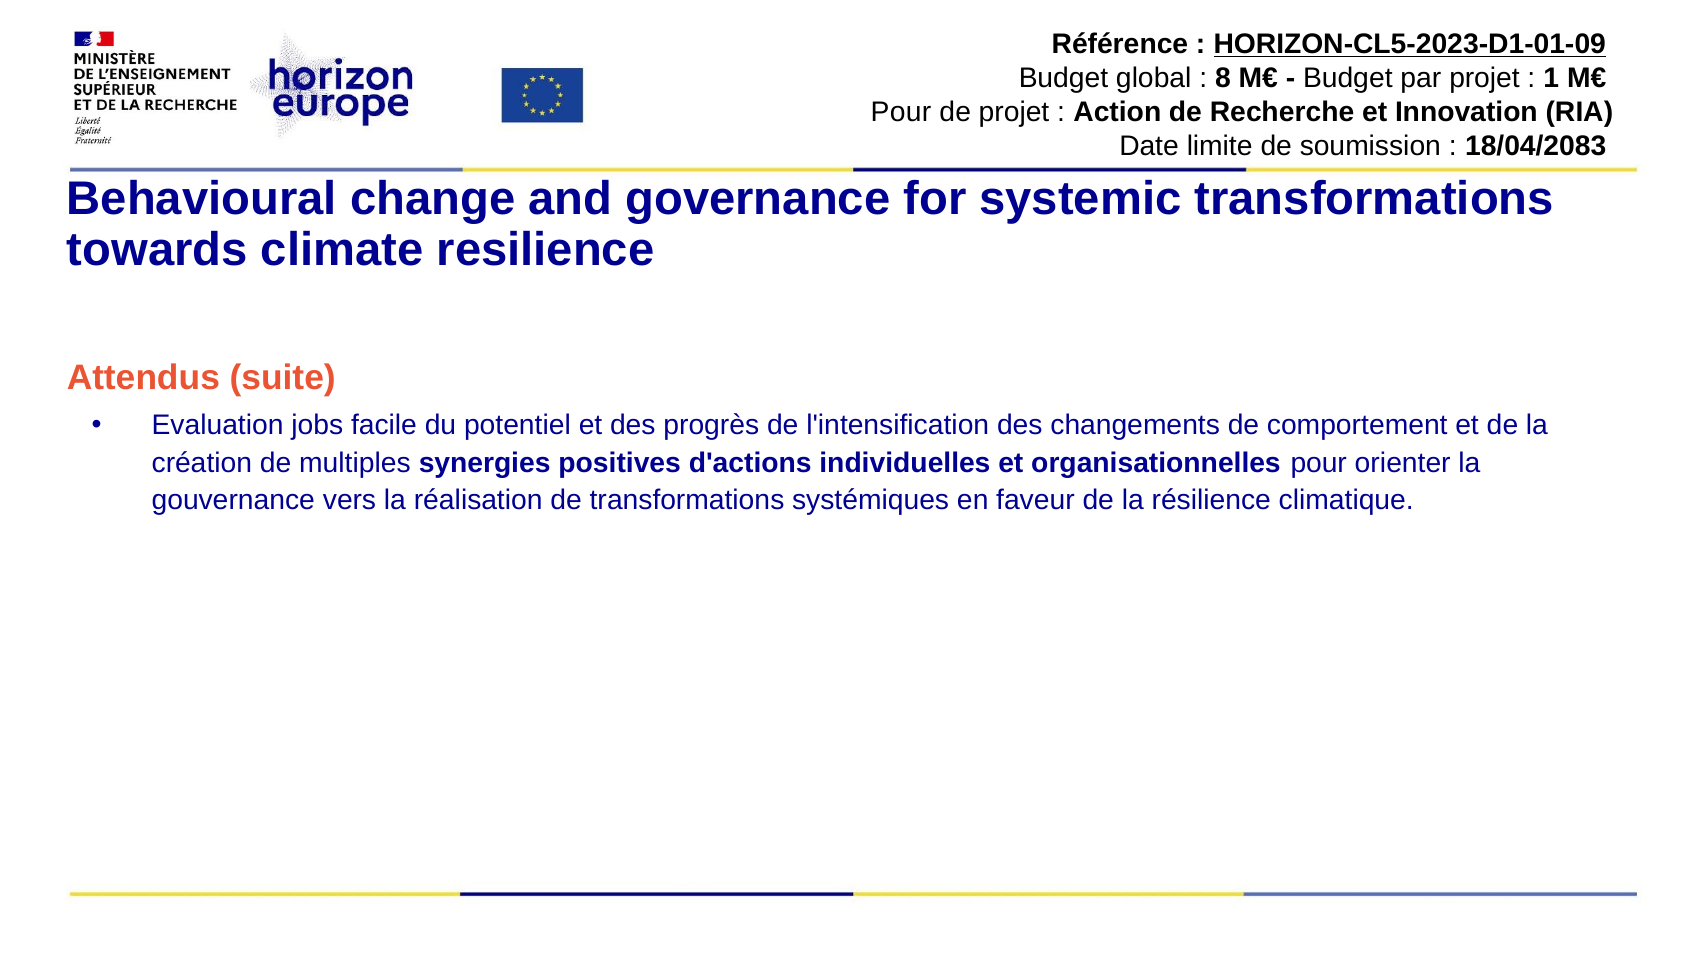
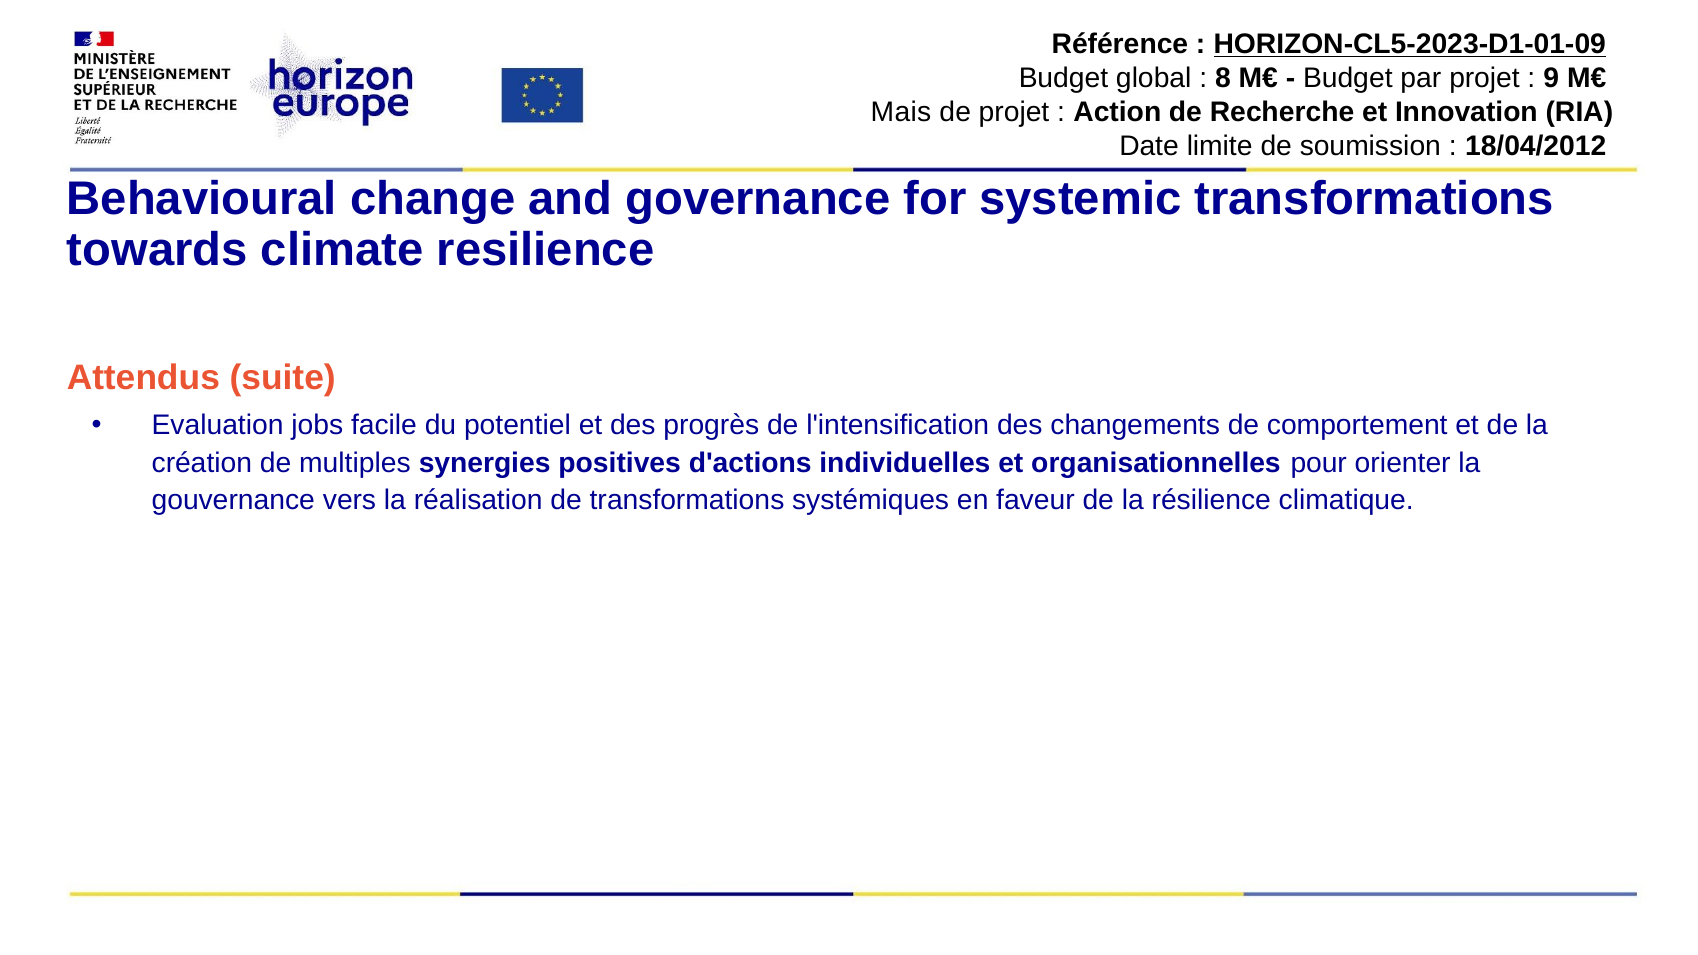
1: 1 -> 9 (1551, 78)
Pour: Pour -> Mais (901, 112)
18/04/2083: 18/04/2083 -> 18/04/2012 (1536, 146)
